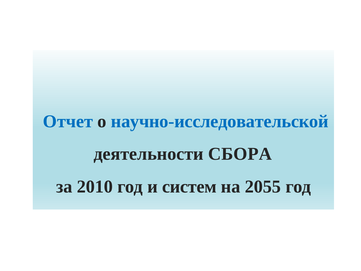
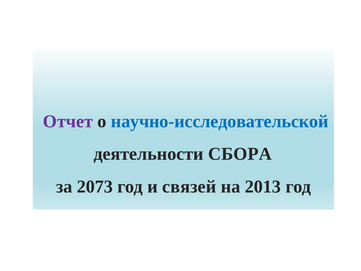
Отчет colour: blue -> purple (68, 121)
2010: 2010 -> 2073 (95, 186)
систем: систем -> связей (189, 186)
2055: 2055 -> 2013 (263, 186)
